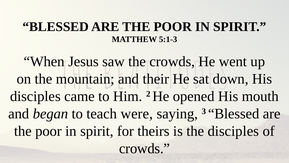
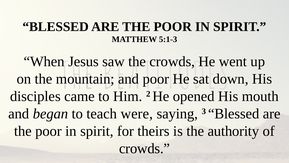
and their: their -> poor (156, 79)
the disciples: disciples -> authority (233, 131)
